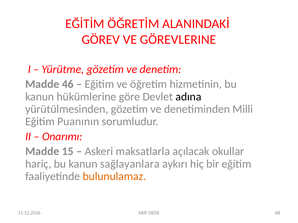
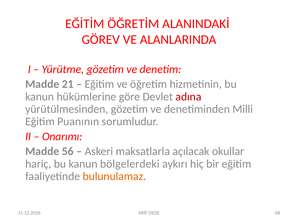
GÖREVLERINE: GÖREVLERINE -> ALANLARINDA (178, 40)
46: 46 -> 21 (68, 84)
adına colour: black -> red (188, 97)
15: 15 -> 56 (68, 152)
sağlayanlara: sağlayanlara -> bölgelerdeki (130, 164)
